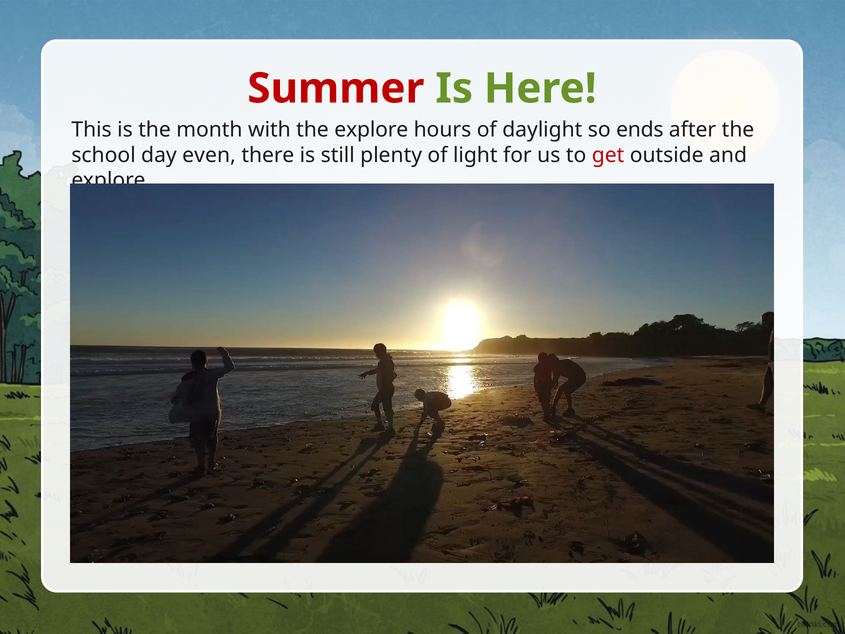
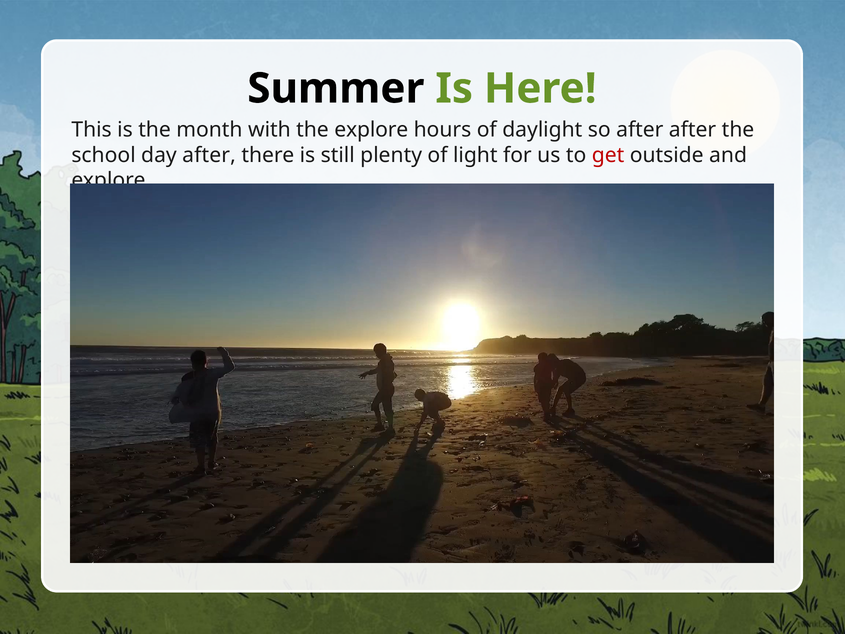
Summer colour: red -> black (336, 89)
so ends: ends -> after (640, 130)
day even: even -> after (209, 155)
